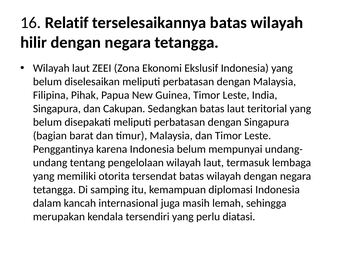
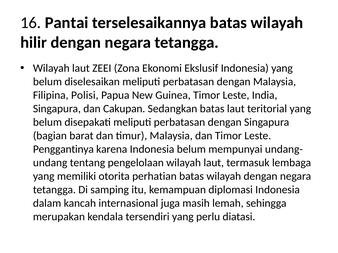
Relatif: Relatif -> Pantai (67, 23)
Pihak: Pihak -> Polisi (85, 95)
tersendat: tersendat -> perhatian (154, 177)
